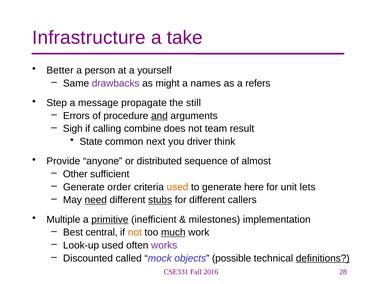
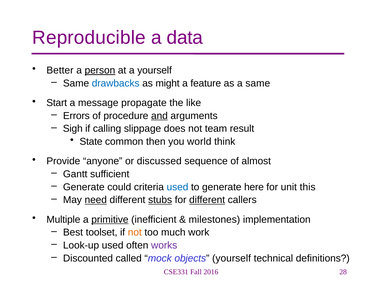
Infrastructure: Infrastructure -> Reproducible (89, 38)
take: take -> data (185, 38)
person underline: none -> present (100, 70)
drawbacks colour: purple -> blue (116, 83)
names: names -> feature (206, 83)
a refers: refers -> same (258, 83)
Step: Step -> Start (57, 103)
still: still -> like (194, 103)
combine: combine -> slippage (143, 129)
next: next -> then (156, 142)
driver: driver -> world (199, 142)
distributed: distributed -> discussed (159, 161)
Other: Other -> Gantt (75, 174)
order: order -> could (119, 187)
used colour: orange -> blue (177, 187)
lets: lets -> this (308, 187)
different underline: none -> present (207, 200)
central: central -> toolset (102, 233)
much underline: present -> none (173, 233)
objects possible: possible -> yourself (232, 258)
definitions underline: present -> none (323, 258)
